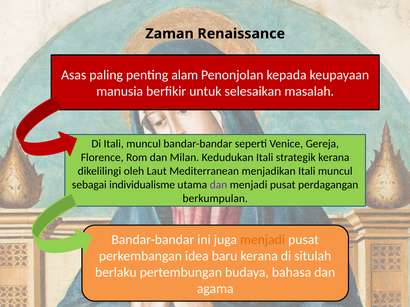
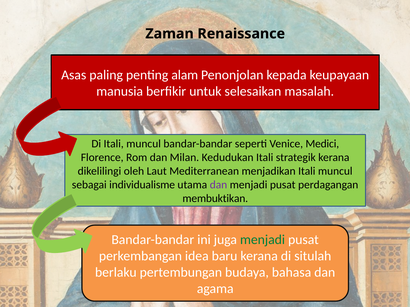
Gereja: Gereja -> Medici (322, 144)
berkumpulan: berkumpulan -> membuktikan (215, 199)
menjadi colour: orange -> green (263, 240)
